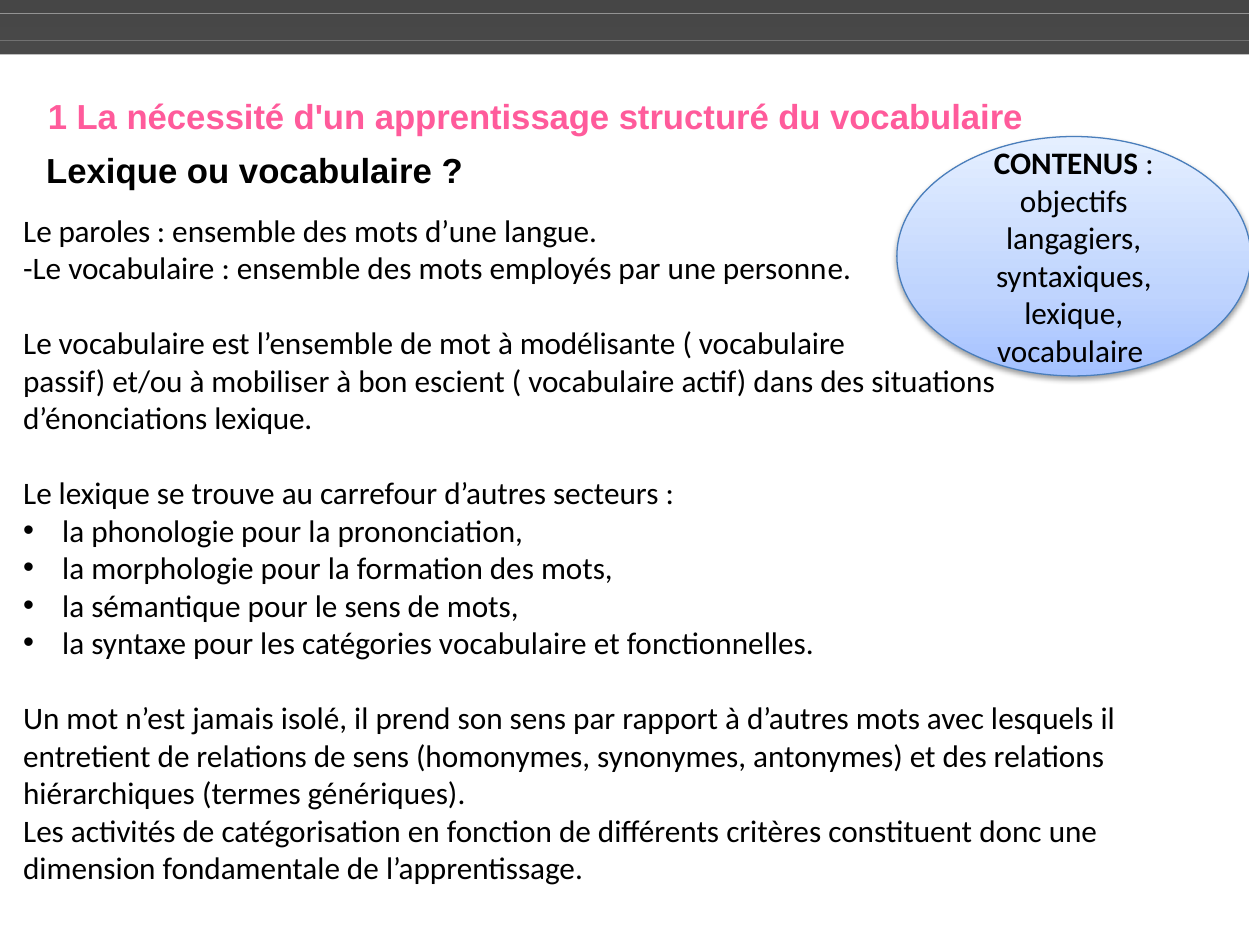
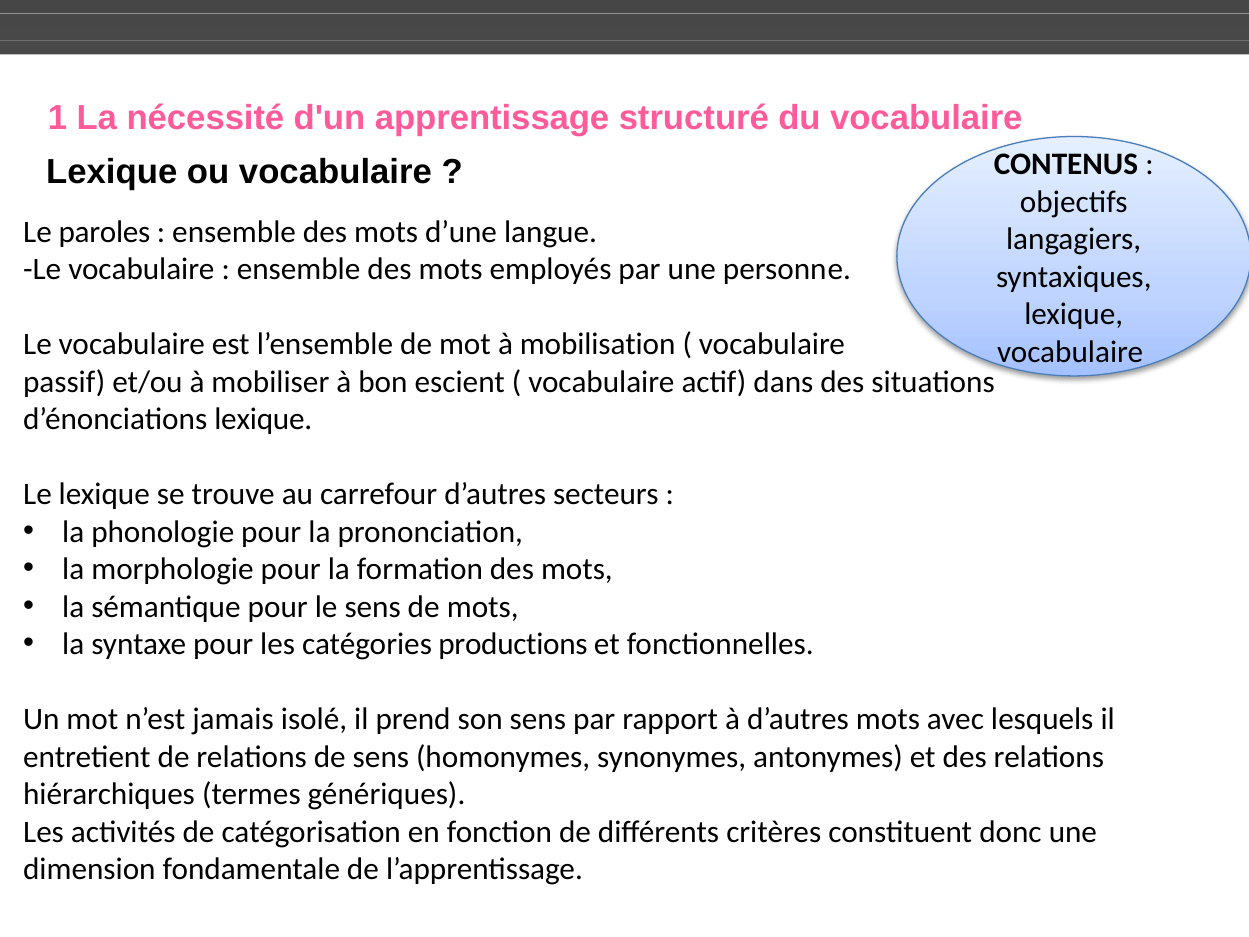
modélisante: modélisante -> mobilisation (598, 344)
catégories vocabulaire: vocabulaire -> productions (513, 644)
